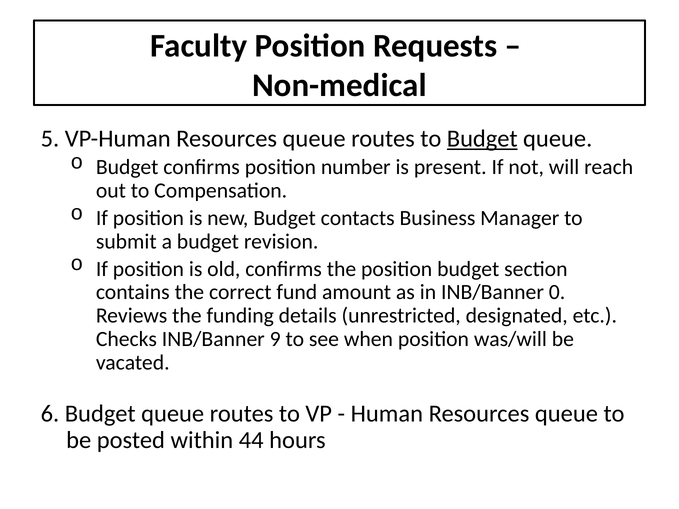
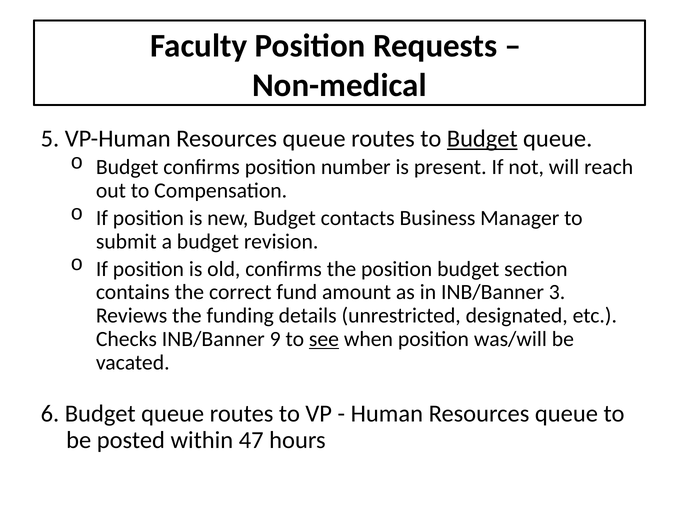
0: 0 -> 3 (557, 292)
see underline: none -> present (324, 339)
44: 44 -> 47 (251, 440)
